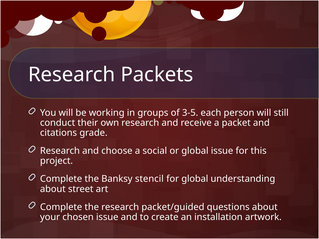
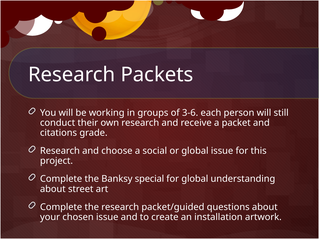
3-5: 3-5 -> 3-6 (190, 113)
stencil: stencil -> special (149, 179)
